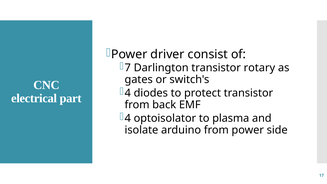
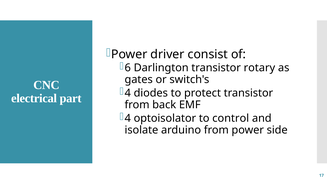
7: 7 -> 6 (128, 68)
plasma: plasma -> control (231, 118)
